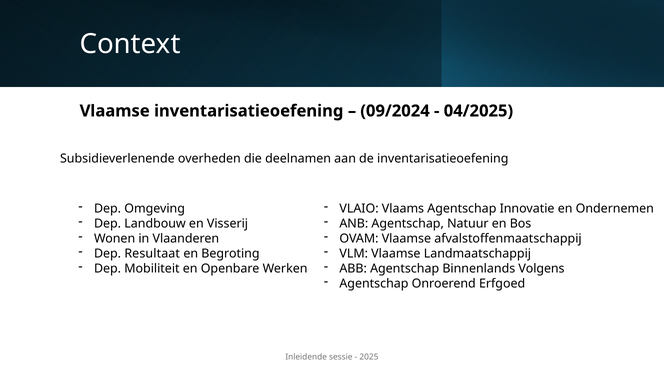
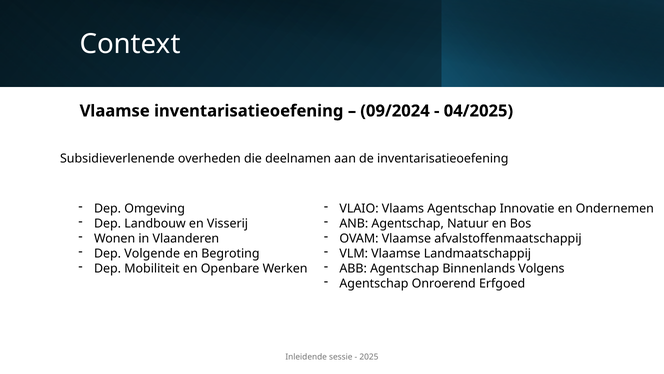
Resultaat: Resultaat -> Volgende (152, 253)
